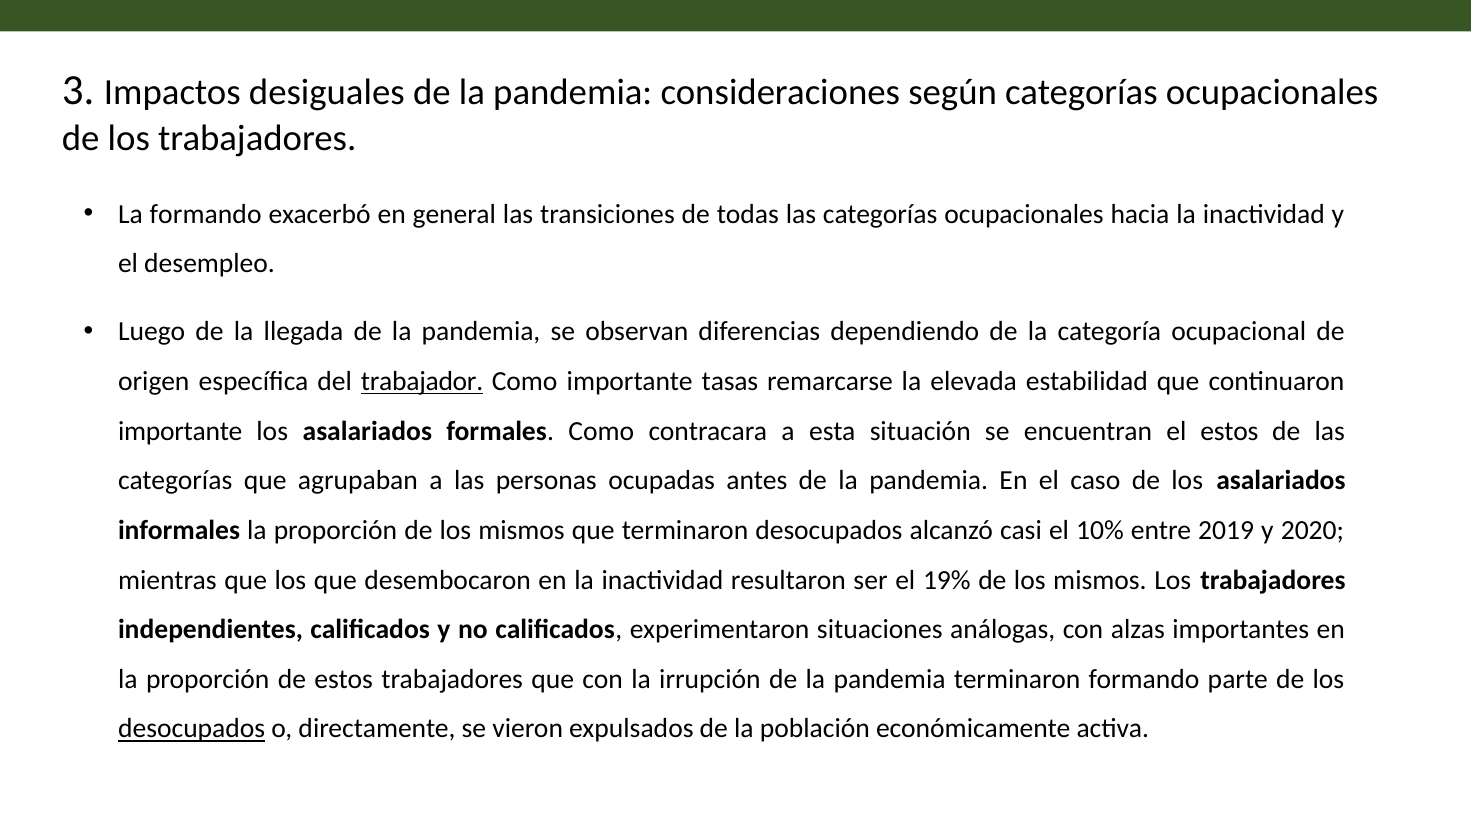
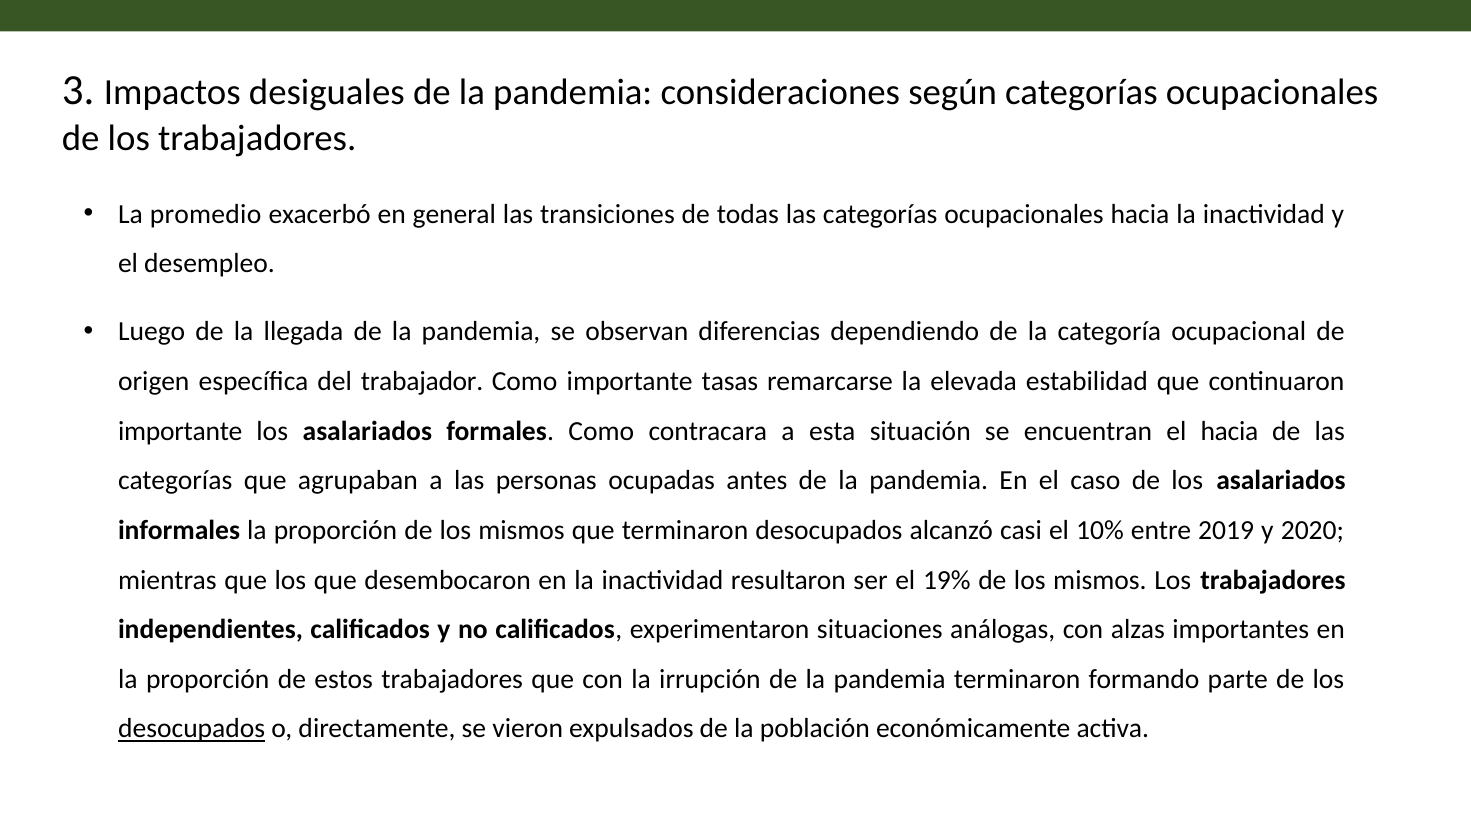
La formando: formando -> promedio (206, 214)
trabajador underline: present -> none (422, 382)
el estos: estos -> hacia (1229, 431)
